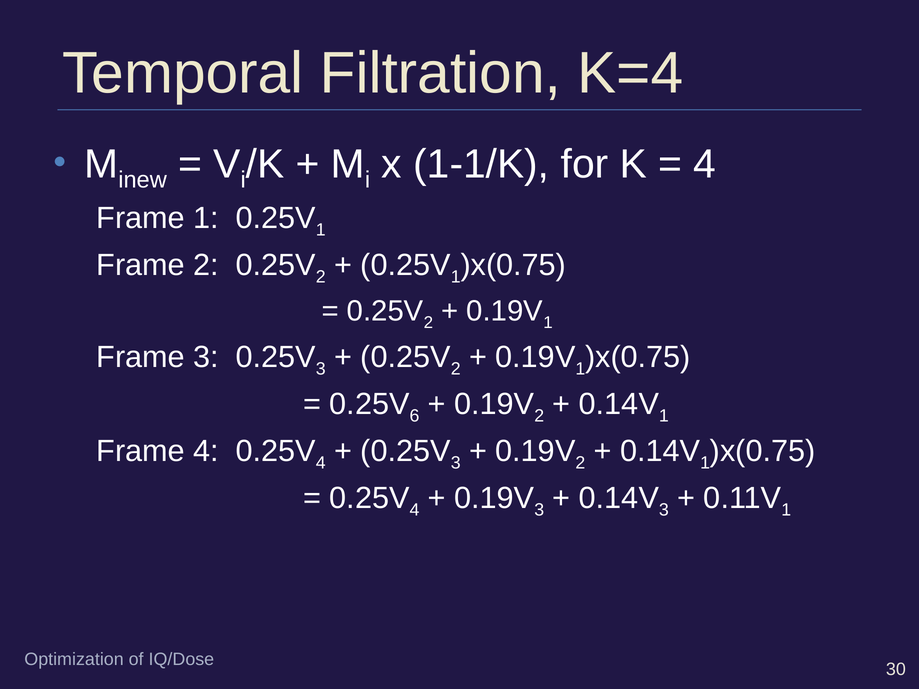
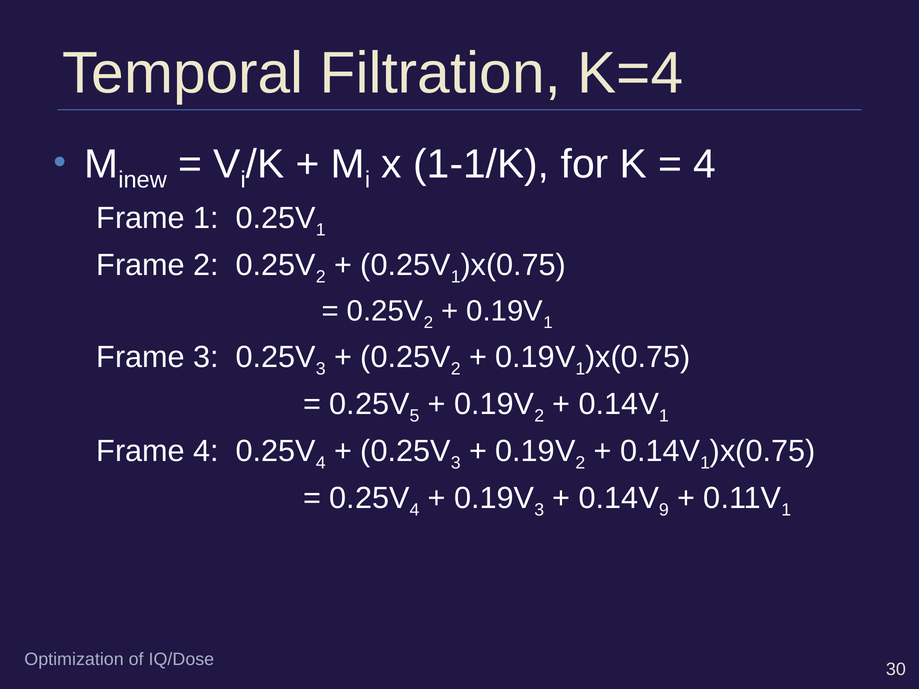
6: 6 -> 5 (414, 416)
3: 3 -> 9 (664, 510)
